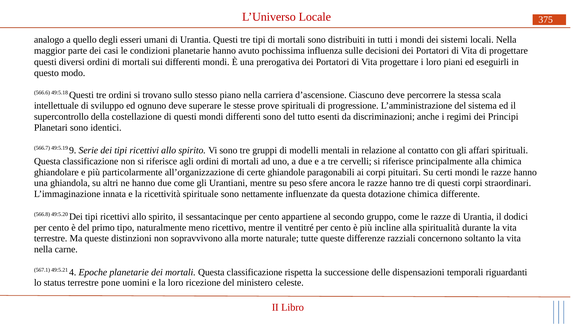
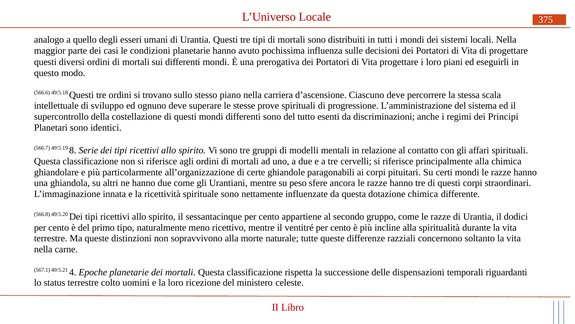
9: 9 -> 8 (73, 150)
pone: pone -> colto (111, 283)
